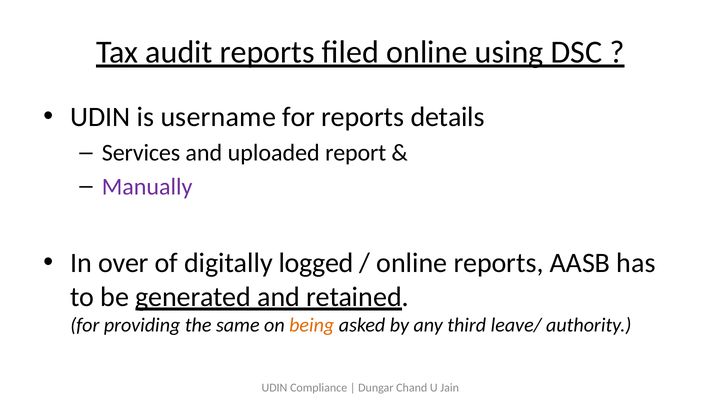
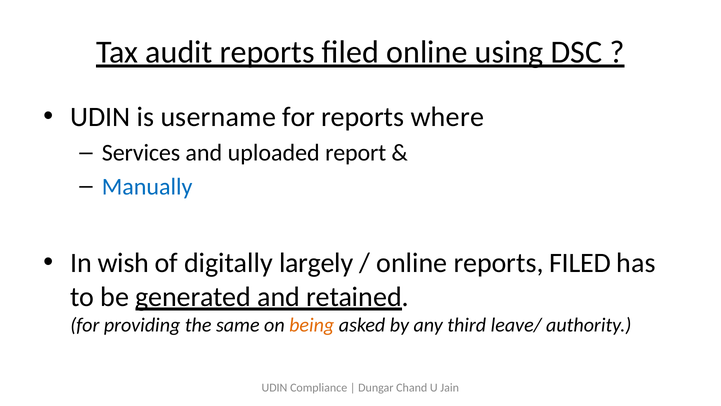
details: details -> where (447, 117)
Manually colour: purple -> blue (147, 186)
over: over -> wish (123, 263)
logged: logged -> largely (316, 263)
online reports AASB: AASB -> FILED (580, 263)
